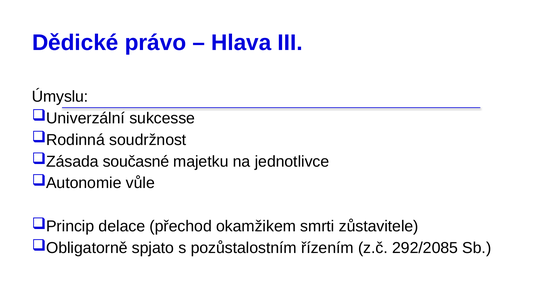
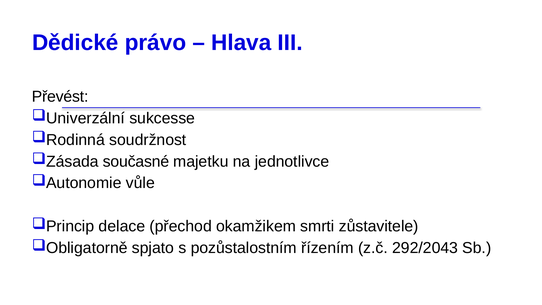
Úmyslu: Úmyslu -> Převést (60, 96)
292/2085: 292/2085 -> 292/2043 (425, 248)
